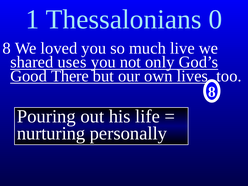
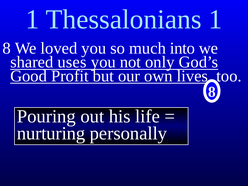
Thessalonians 0: 0 -> 1 (215, 19)
live: live -> into (182, 48)
There: There -> Profit (70, 76)
